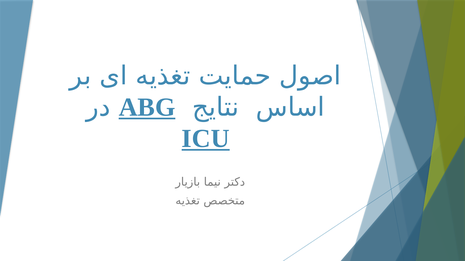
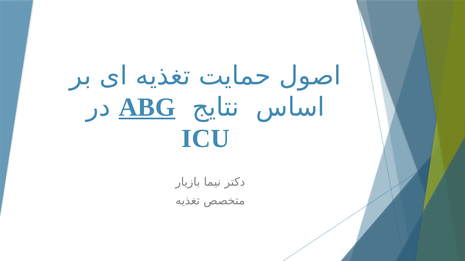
ICU underline: present -> none (206, 139)
